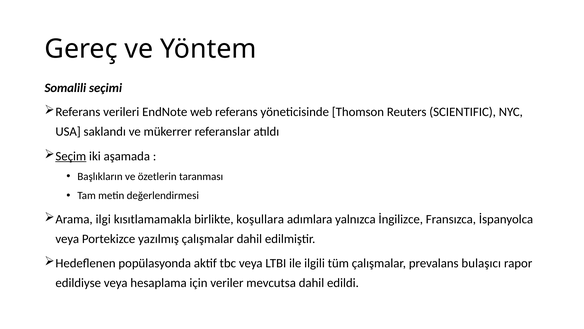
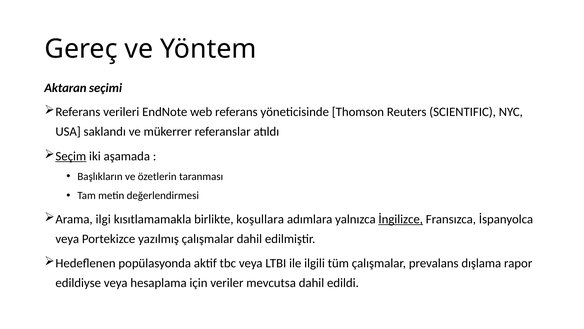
Somalili: Somalili -> Aktaran (65, 88)
İngilizce underline: none -> present (401, 219)
bulaşıcı: bulaşıcı -> dışlama (481, 263)
